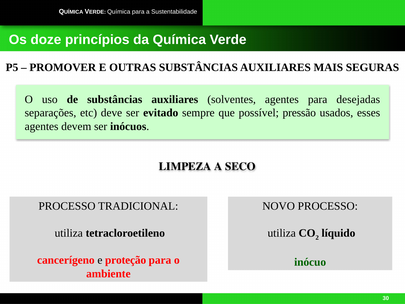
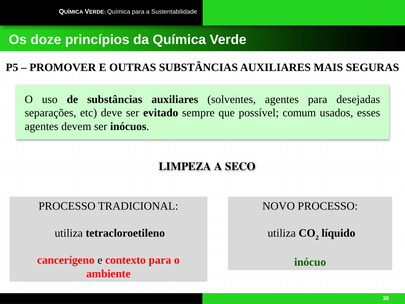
pressão: pressão -> comum (299, 113)
proteção: proteção -> contexto (126, 260)
